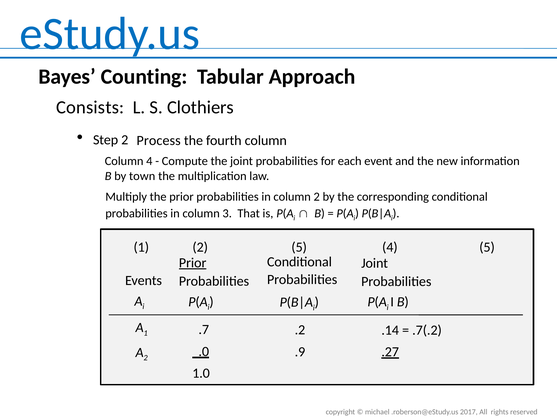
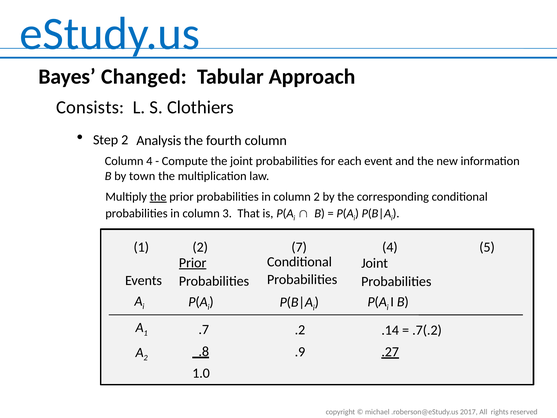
Counting: Counting -> Changed (144, 77)
Process: Process -> Analysis (159, 140)
the underline: none -> present (158, 197)
2 5: 5 -> 7 (299, 247)
.0: .0 -> .8 (204, 351)
